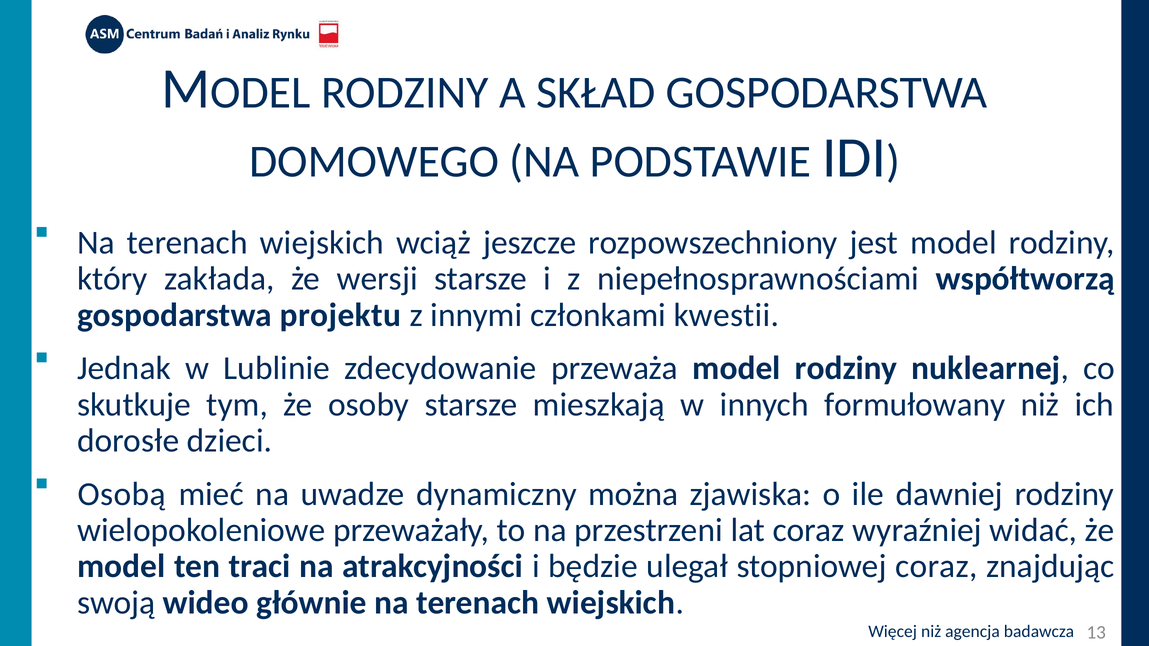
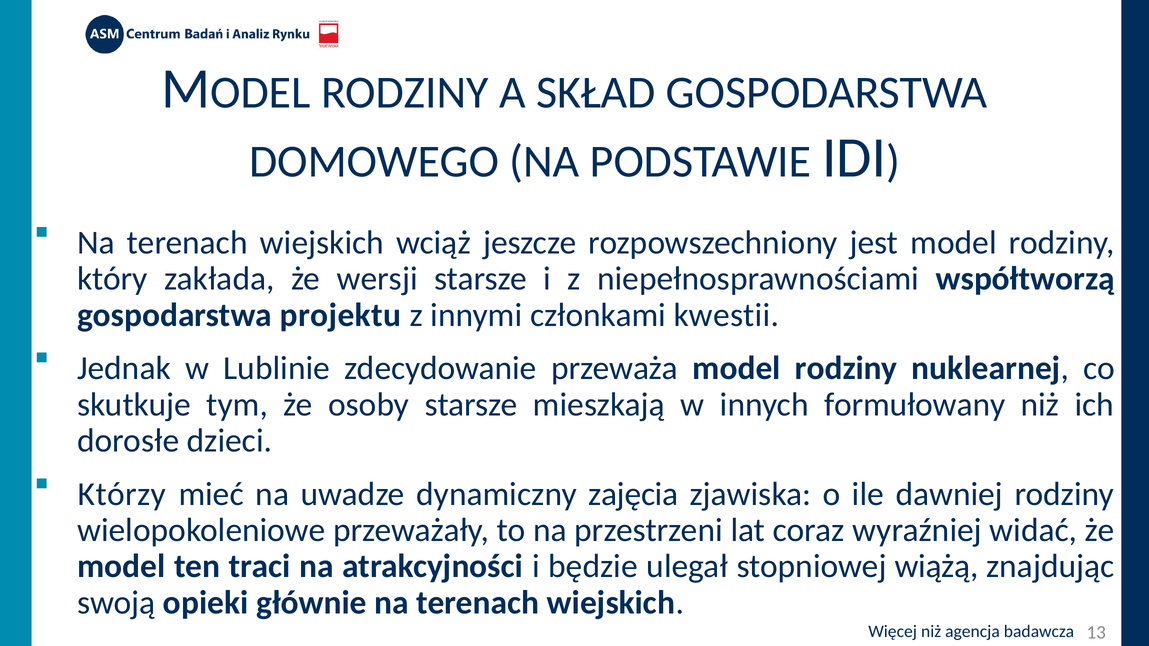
Osobą: Osobą -> Którzy (122, 494)
można: można -> zajęcia (633, 494)
stopniowej coraz: coraz -> wiążą (937, 567)
wideo: wideo -> opieki (206, 603)
